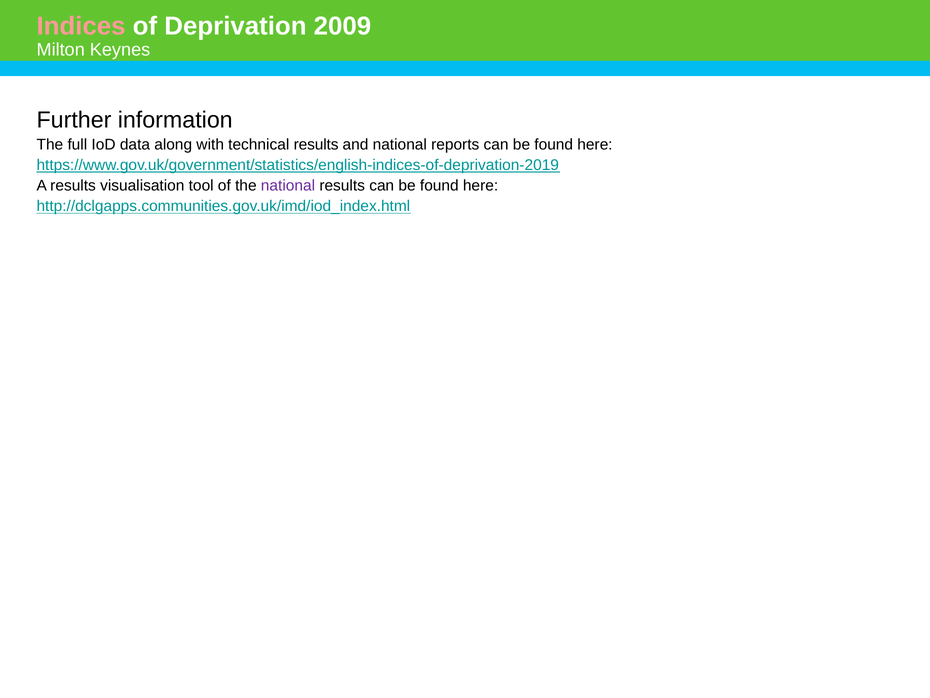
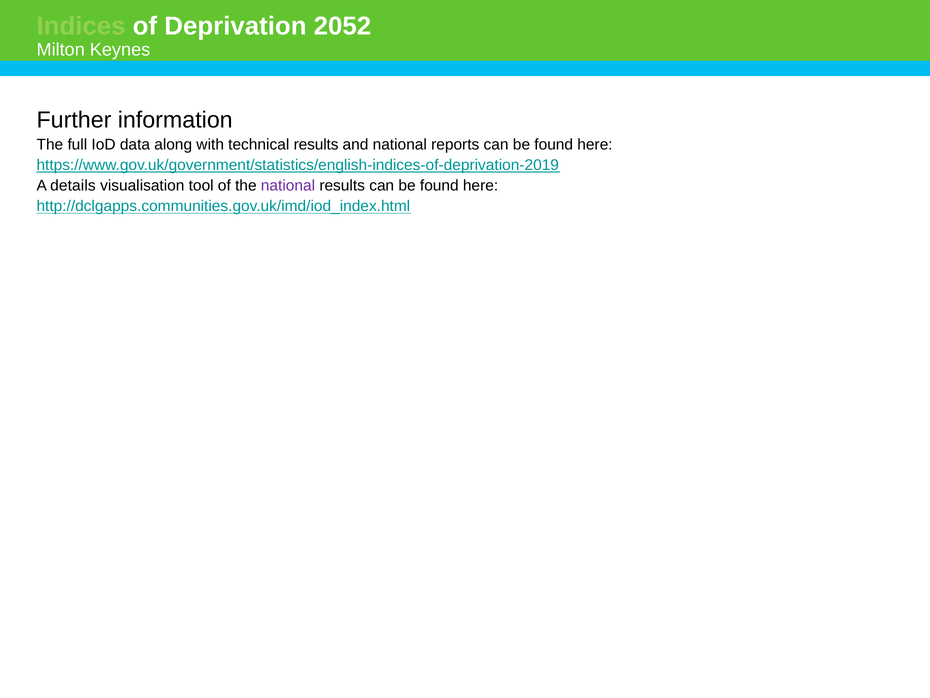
Indices colour: pink -> light green (81, 26)
2009: 2009 -> 2052 (342, 26)
A results: results -> details (73, 186)
